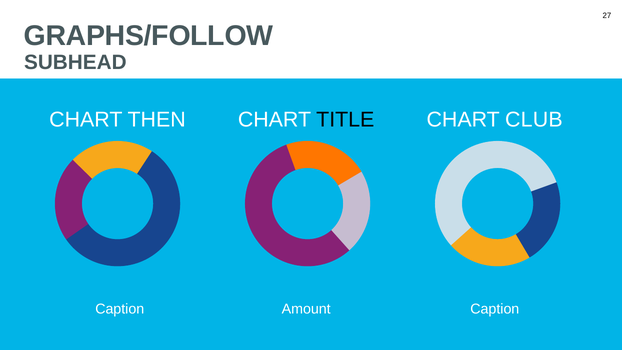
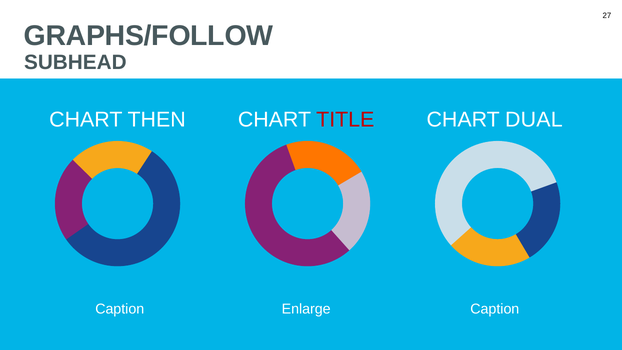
TITLE colour: black -> red (345, 120)
CLUB: CLUB -> DUAL (534, 120)
Amount: Amount -> Enlarge (306, 309)
